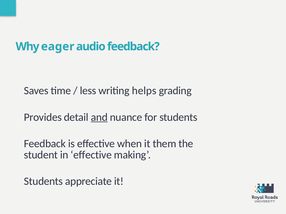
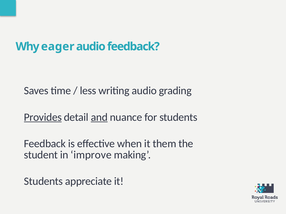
writing helps: helps -> audio (144, 91)
Provides underline: none -> present (43, 117)
in effective: effective -> improve (91, 155)
